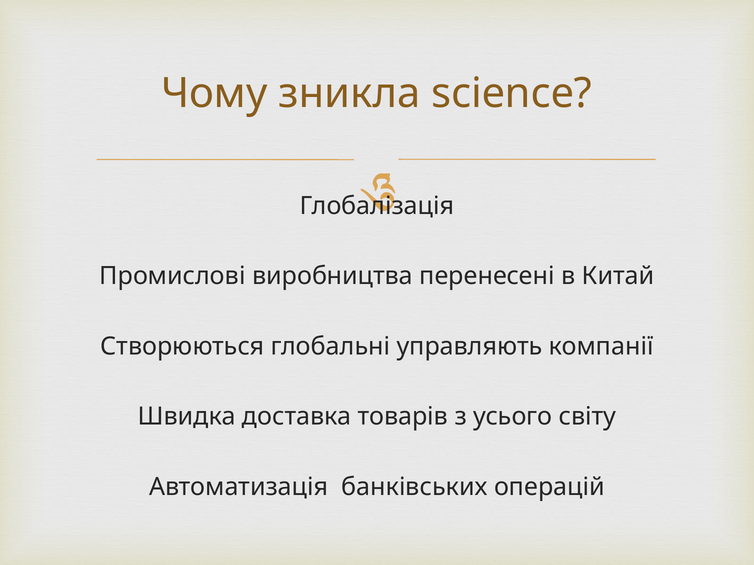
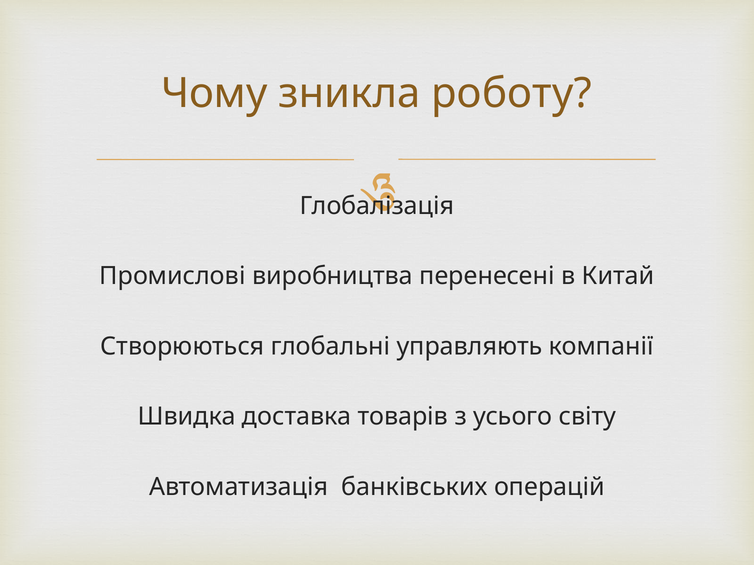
science: science -> роботу (511, 93)
